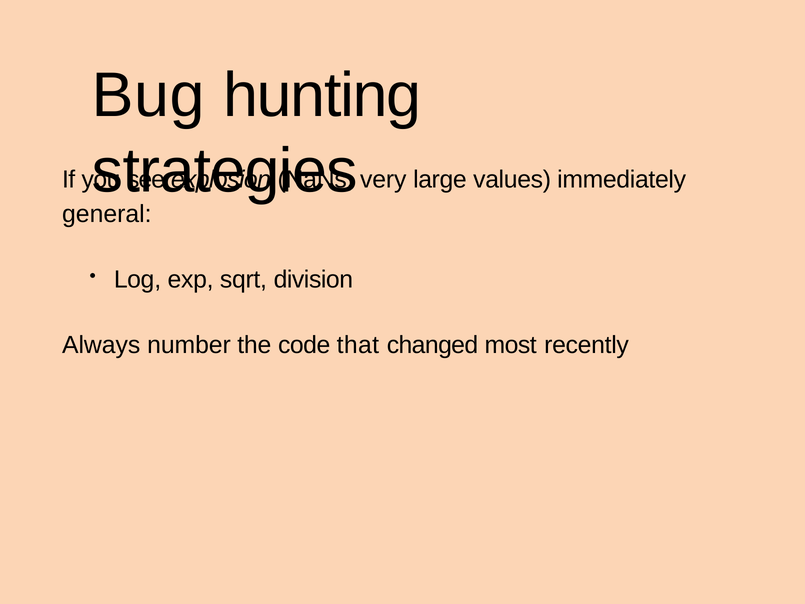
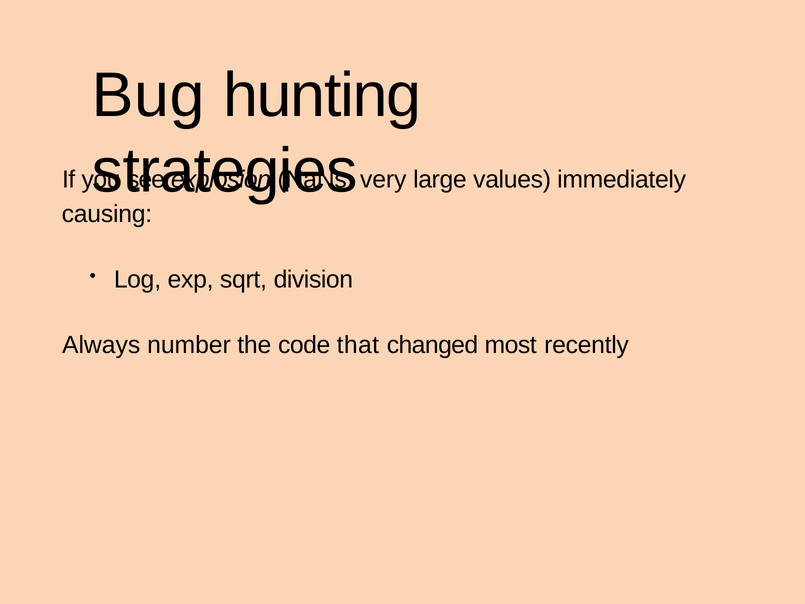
general: general -> causing (107, 214)
